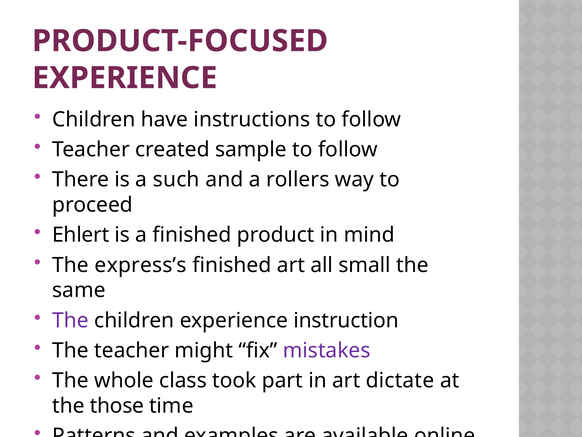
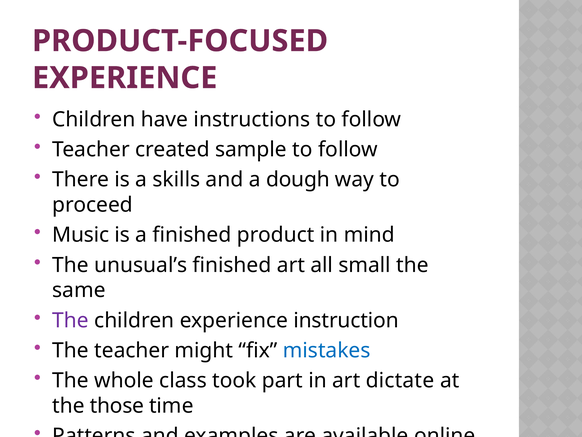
such: such -> skills (176, 180)
rollers: rollers -> dough (298, 180)
Ehlert: Ehlert -> Music (81, 235)
express’s: express’s -> unusual’s (141, 265)
mistakes colour: purple -> blue (327, 350)
